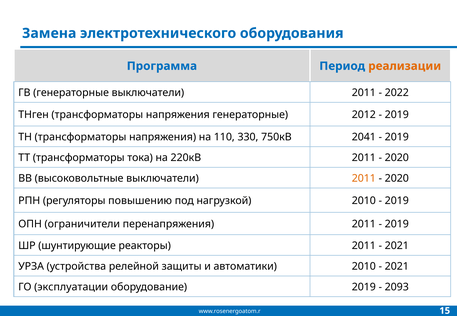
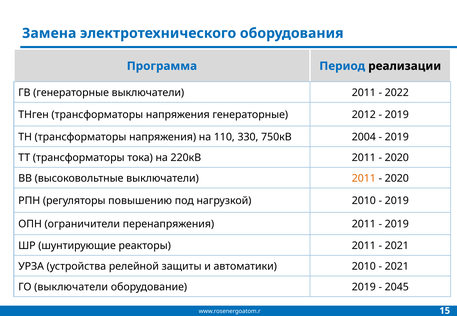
реализации colour: orange -> black (405, 66)
2041: 2041 -> 2004 (364, 137)
ГО эксплуатации: эксплуатации -> выключатели (71, 287)
2093: 2093 -> 2045 (397, 287)
